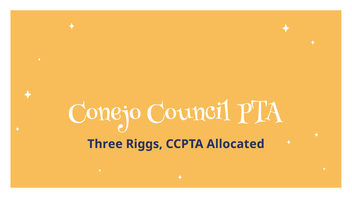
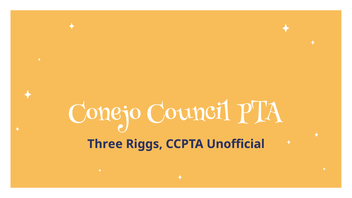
Allocated: Allocated -> Unofficial (236, 144)
